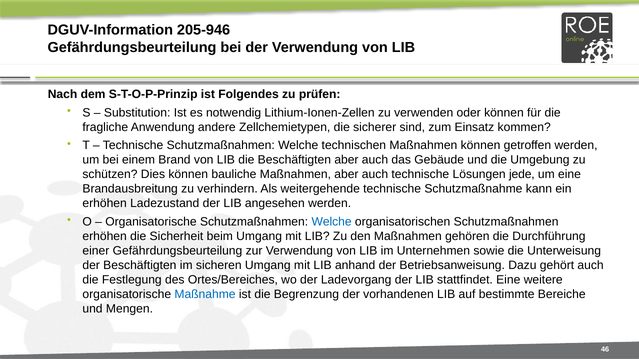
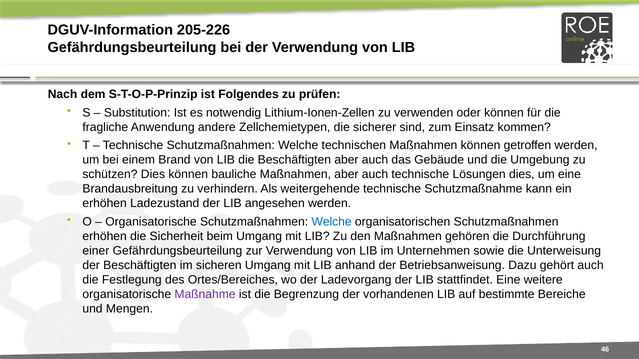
205-946: 205-946 -> 205-226 (204, 30)
Lösungen jede: jede -> dies (522, 175)
Maßnahme colour: blue -> purple (205, 294)
